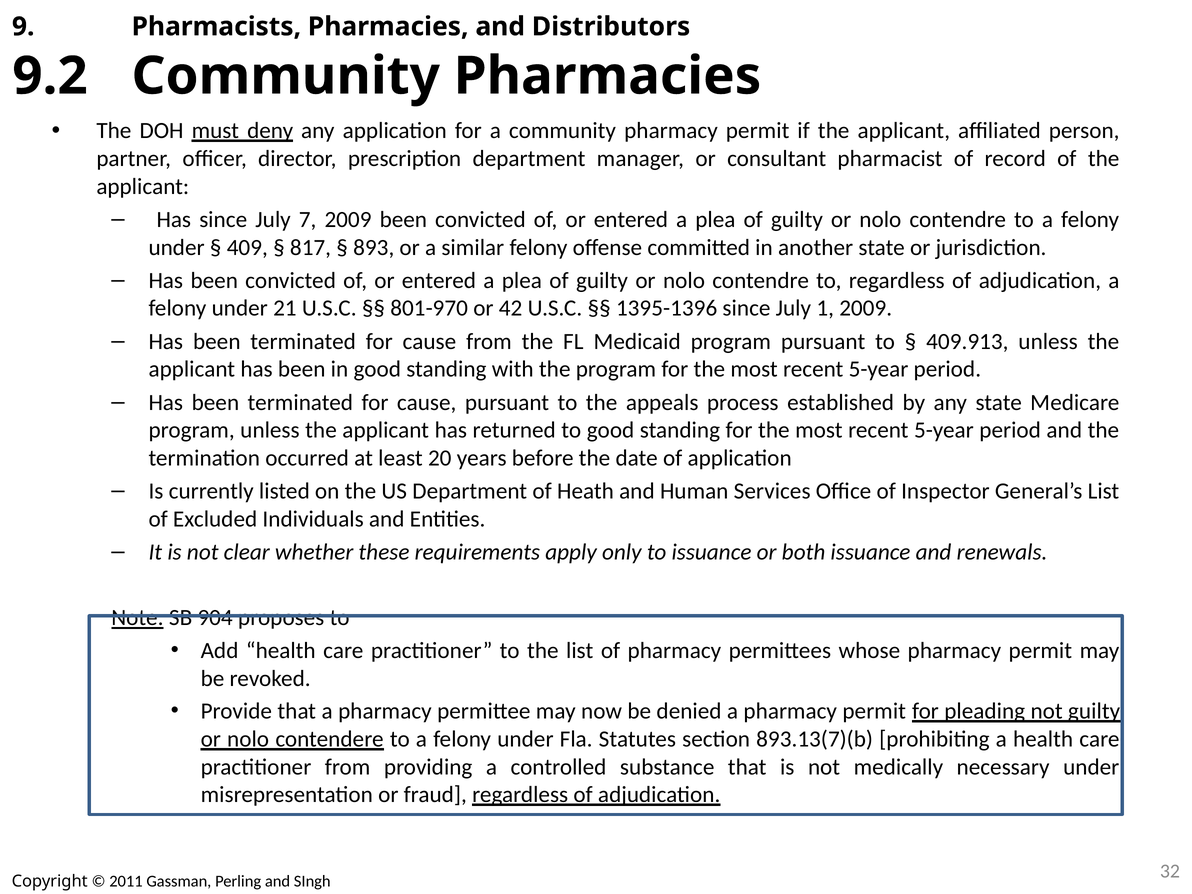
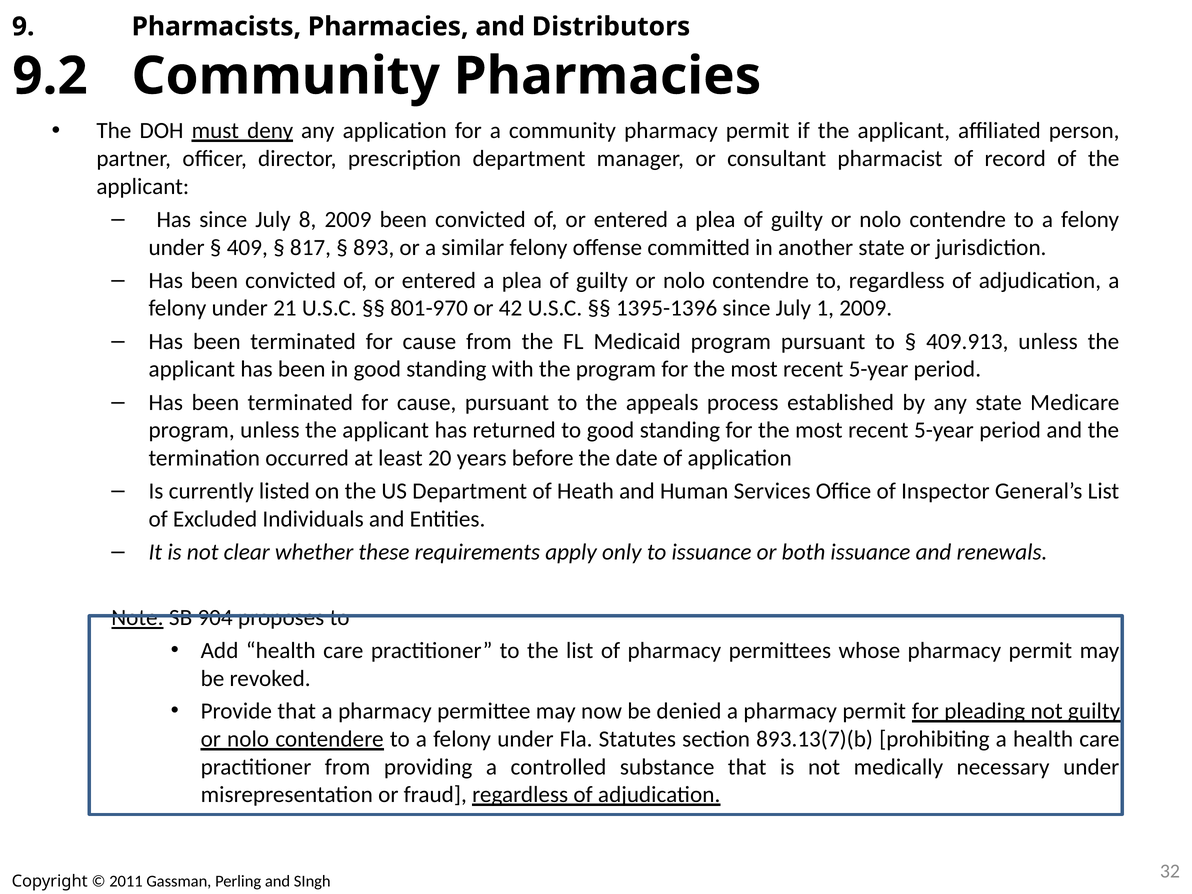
7: 7 -> 8 (308, 220)
